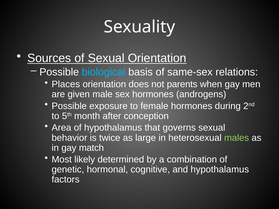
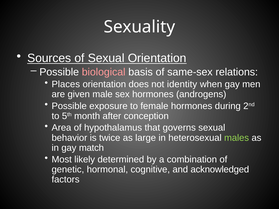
biological colour: light blue -> pink (104, 72)
parents: parents -> identity (182, 84)
and hypothalamus: hypothalamus -> acknowledged (220, 170)
